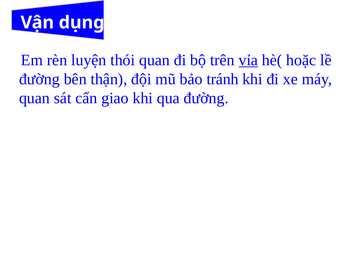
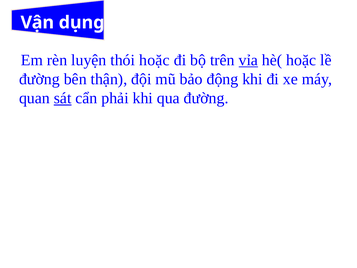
thói quan: quan -> hoặc (154, 60)
tránh: tránh -> động (222, 79)
sát underline: none -> present (63, 98)
giao: giao -> phải (115, 98)
